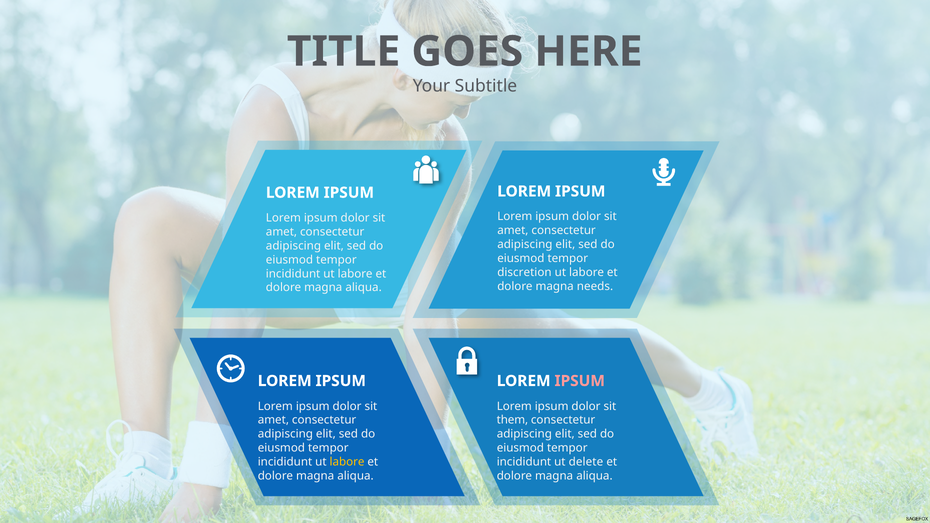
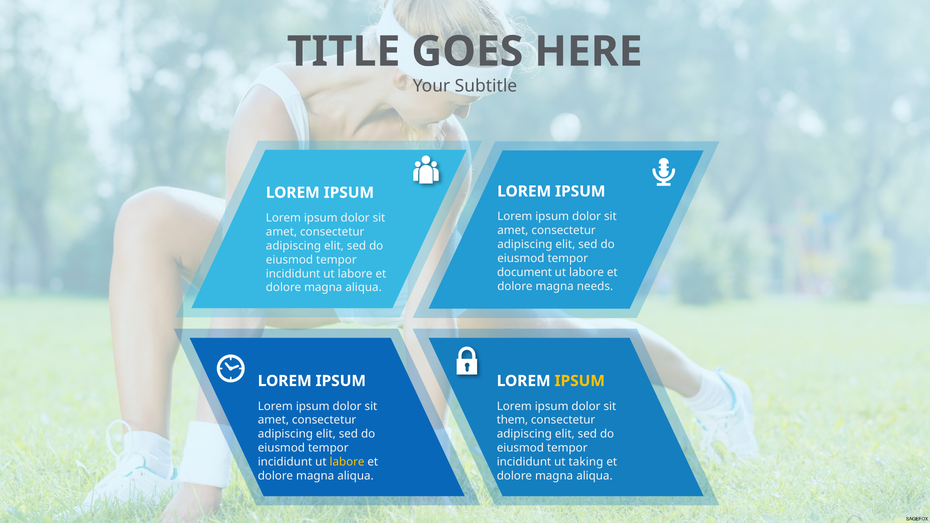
discretion: discretion -> document (525, 272)
IPSUM colour: pink -> yellow (580, 381)
delete: delete -> taking (586, 462)
